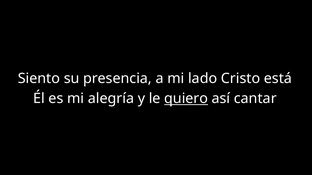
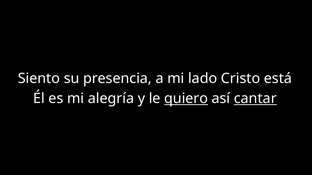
cantar underline: none -> present (255, 99)
